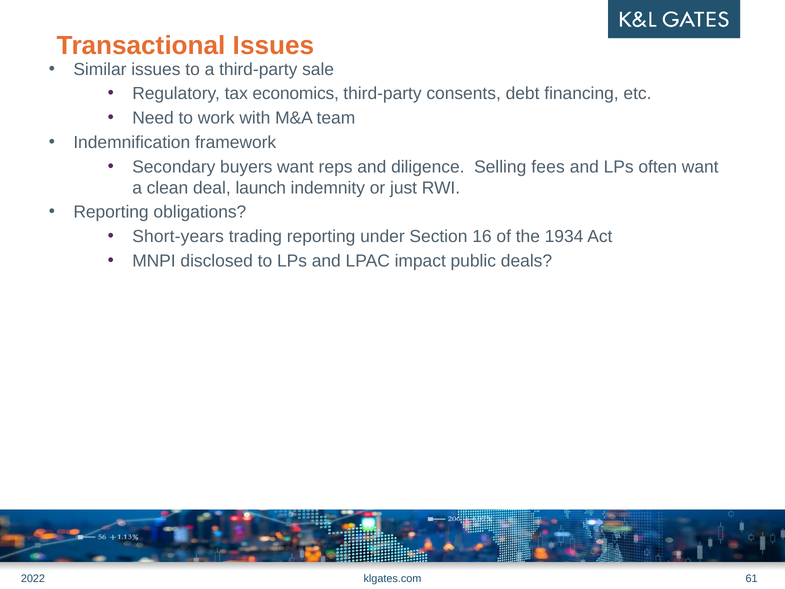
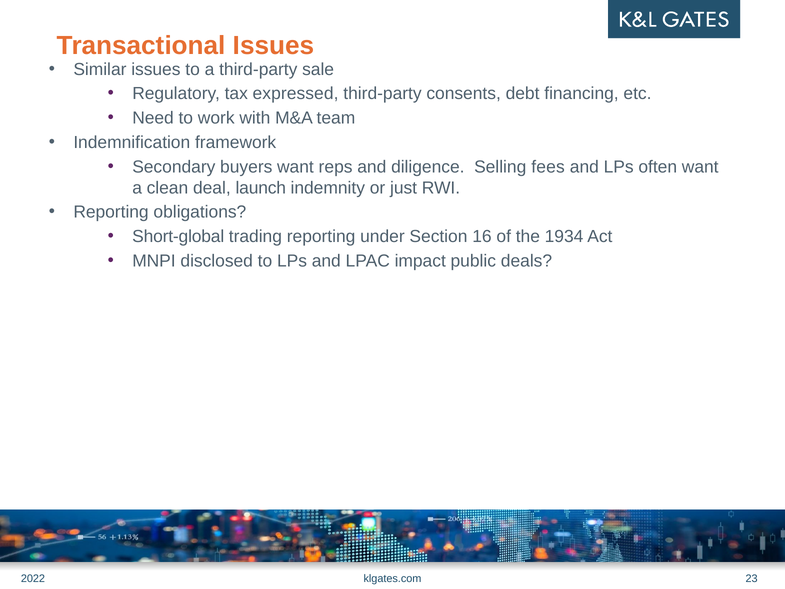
economics: economics -> expressed (296, 94)
Short-years: Short-years -> Short-global (178, 236)
61: 61 -> 23 (752, 578)
